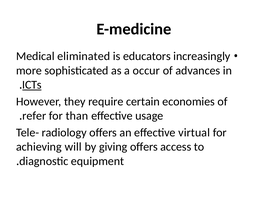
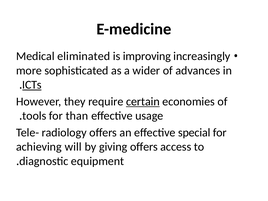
educators: educators -> improving (147, 56)
occur: occur -> wider (146, 71)
certain underline: none -> present (143, 102)
refer: refer -> tools (34, 116)
virtual: virtual -> special (194, 133)
